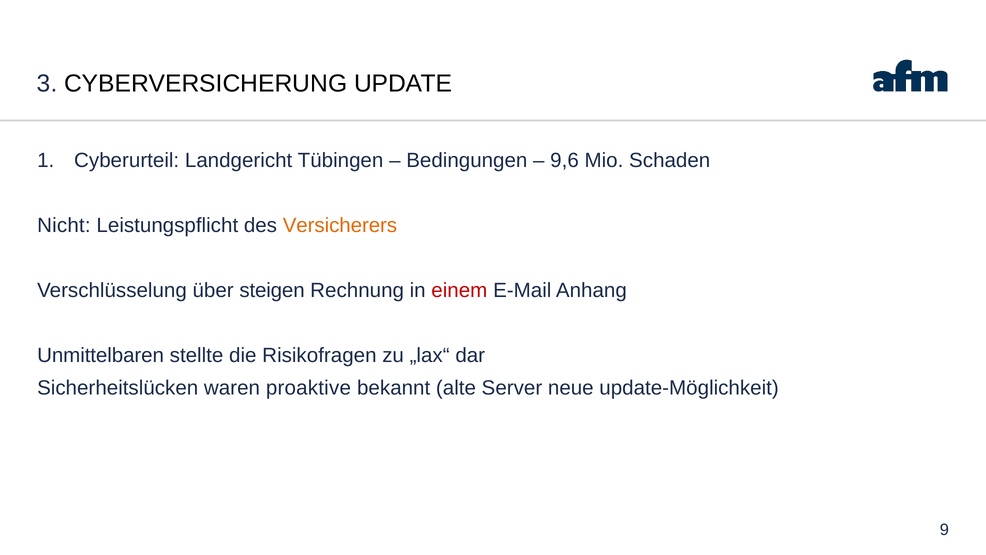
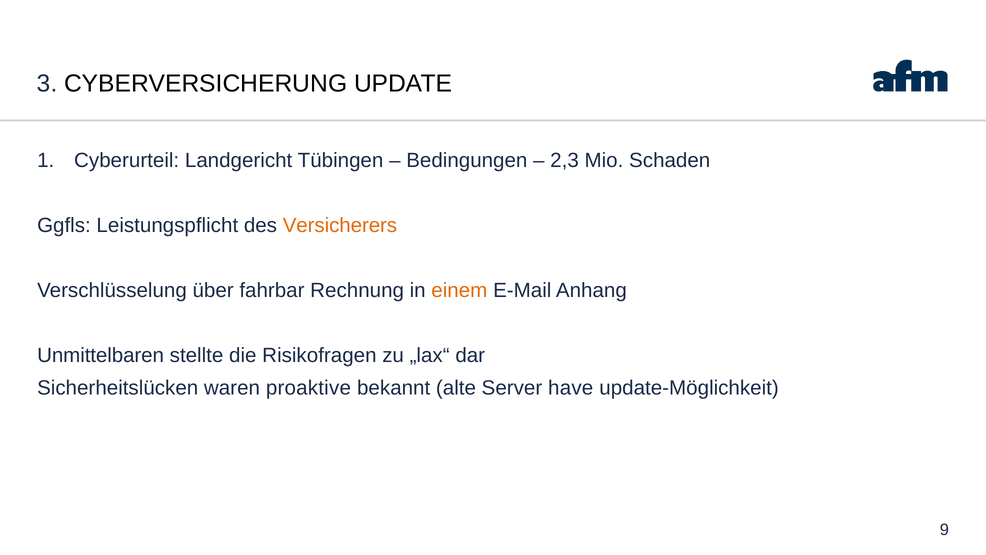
9,6: 9,6 -> 2,3 (565, 160)
Nicht: Nicht -> Ggfls (64, 225)
steigen: steigen -> fahrbar (272, 290)
einem colour: red -> orange (459, 290)
neue: neue -> have (571, 388)
